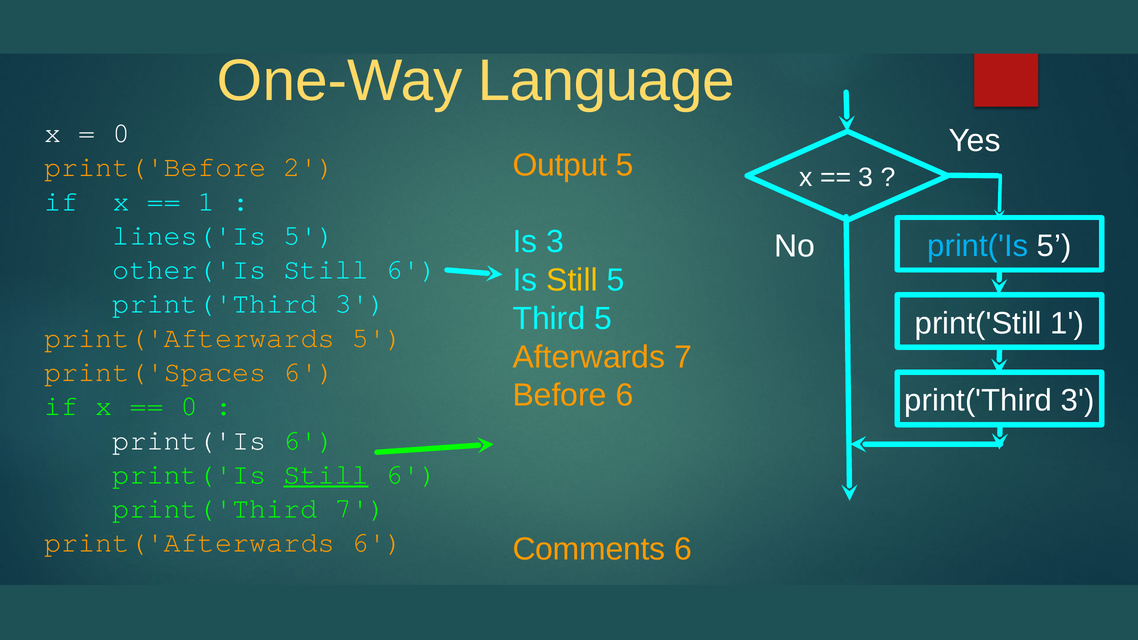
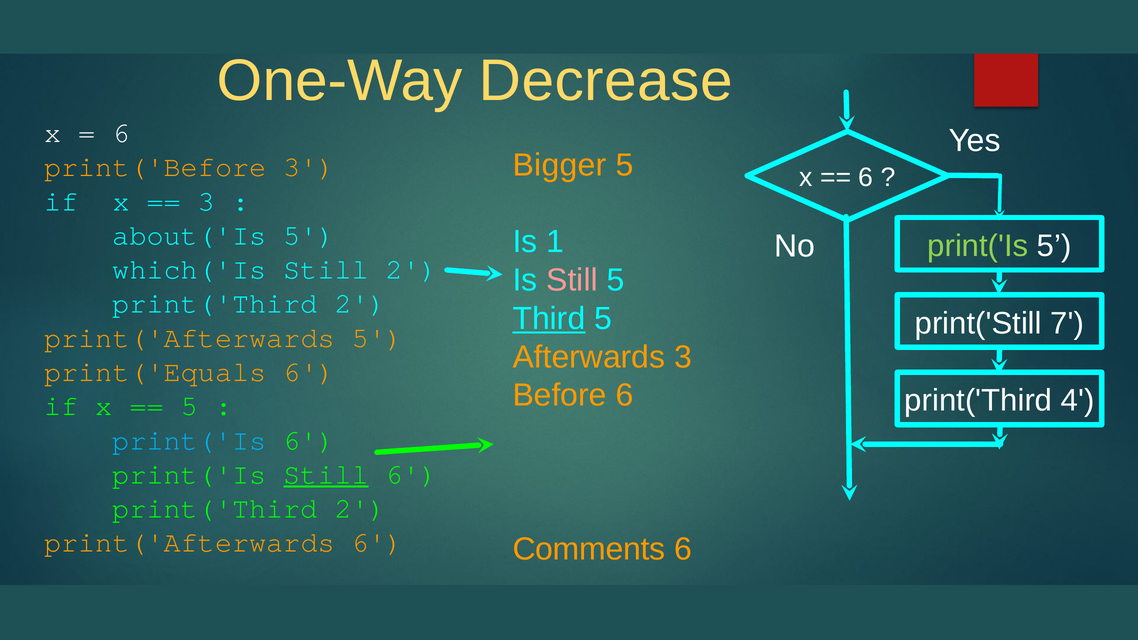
Language: Language -> Decrease (606, 81)
0: 0 -> 6 (121, 133)
Output: Output -> Bigger (559, 165)
print('Before 2: 2 -> 3 (309, 167)
3: 3 -> 6 (866, 178)
1: 1 -> 3 (206, 201)
lines('Is: lines('Is -> about('Is (189, 235)
Is 3: 3 -> 1 (555, 242)
print('Is colour: light blue -> light green (978, 246)
other('Is: other('Is -> which('Is (189, 269)
6: 6 -> 2 (412, 269)
Still colour: yellow -> pink (572, 280)
3: 3 -> 2 (360, 304)
Third underline: none -> present (549, 319)
print('Still 1: 1 -> 7 (1067, 323)
Afterwards 7: 7 -> 3 (683, 357)
print('Spaces: print('Spaces -> print('Equals (155, 372)
3: 3 -> 4 (1078, 401)
0: 0 -> 5 (189, 406)
print('Is colour: white -> light blue (189, 440)
7: 7 -> 2 (360, 509)
